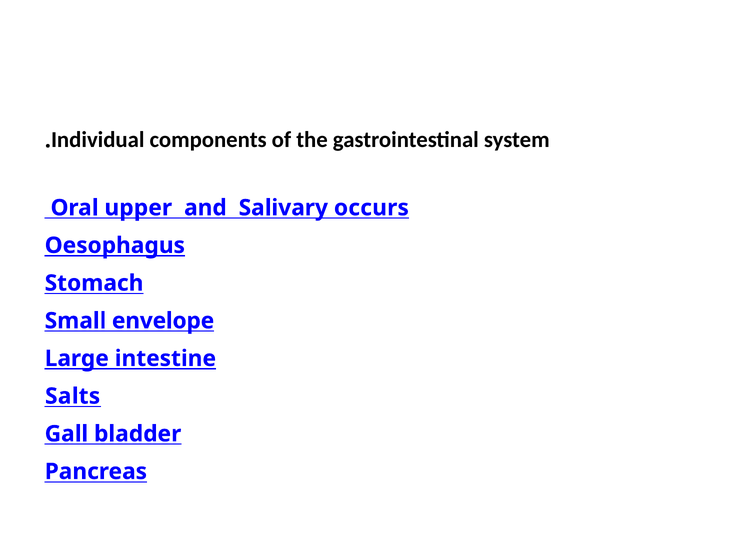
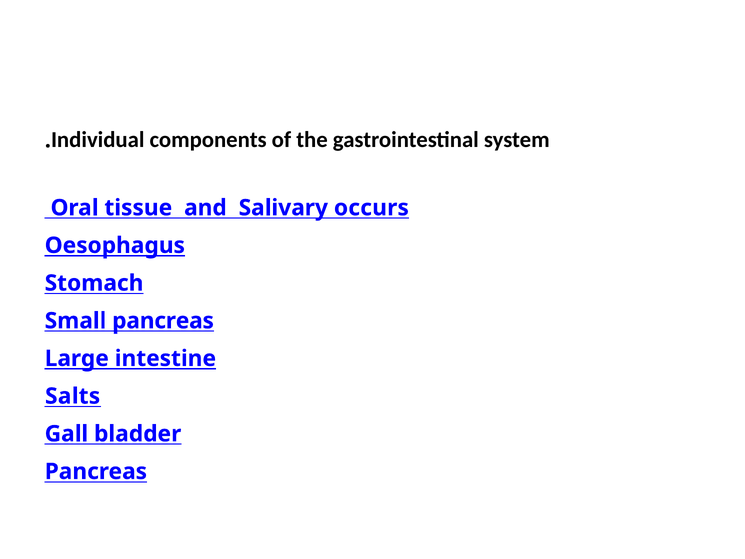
upper: upper -> tissue (138, 208)
Small envelope: envelope -> pancreas (163, 321)
